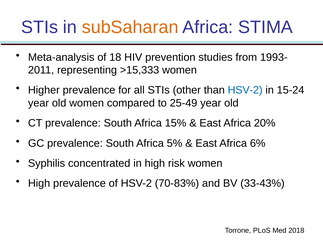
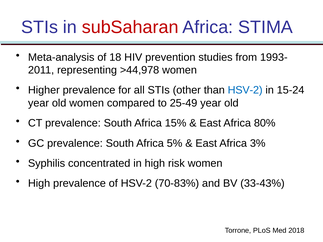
subSaharan colour: orange -> red (130, 27)
>15,333: >15,333 -> >44,978 (140, 70)
20%: 20% -> 80% (265, 123)
6%: 6% -> 3% (258, 143)
